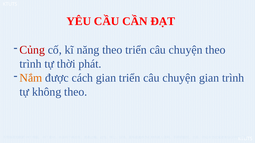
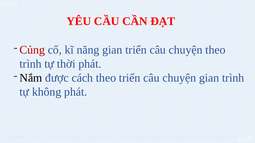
năng theo: theo -> gian (112, 50)
Nắm colour: orange -> black (31, 78)
cách gian: gian -> theo (106, 78)
không theo: theo -> phát (76, 92)
